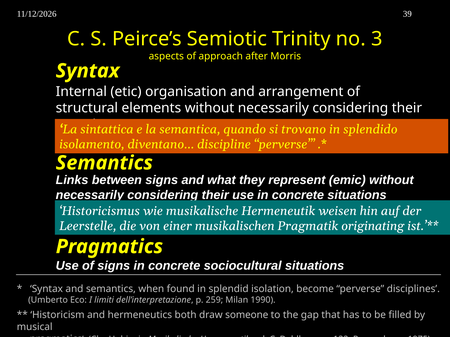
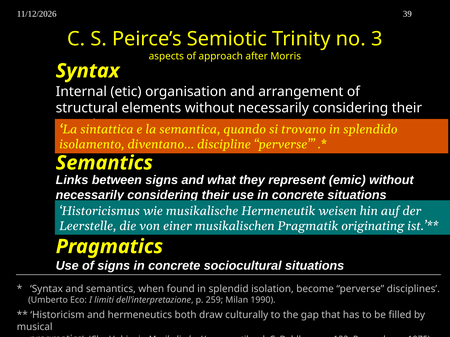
someone: someone -> culturally (247, 315)
